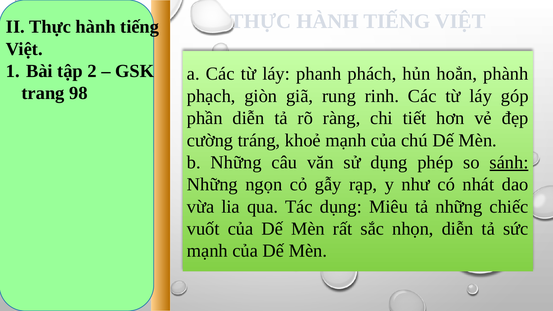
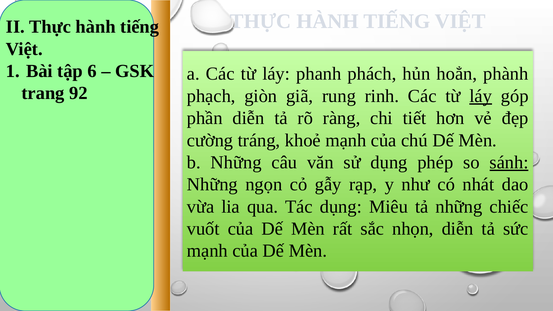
2: 2 -> 6 (92, 71)
98: 98 -> 92 (78, 93)
láy underline: none -> present (481, 96)
